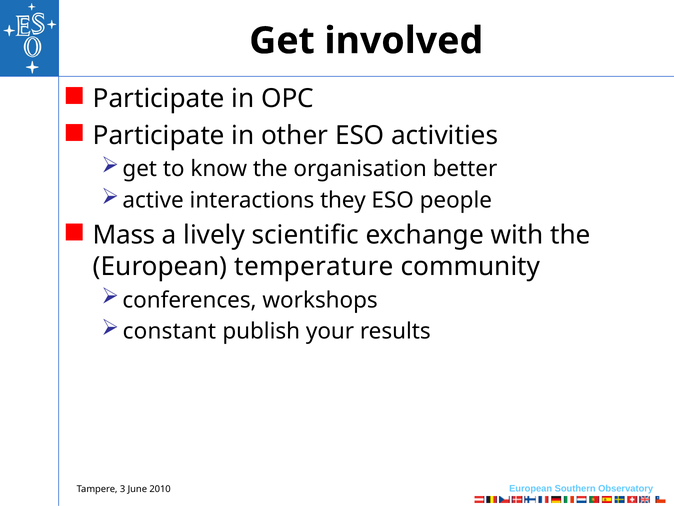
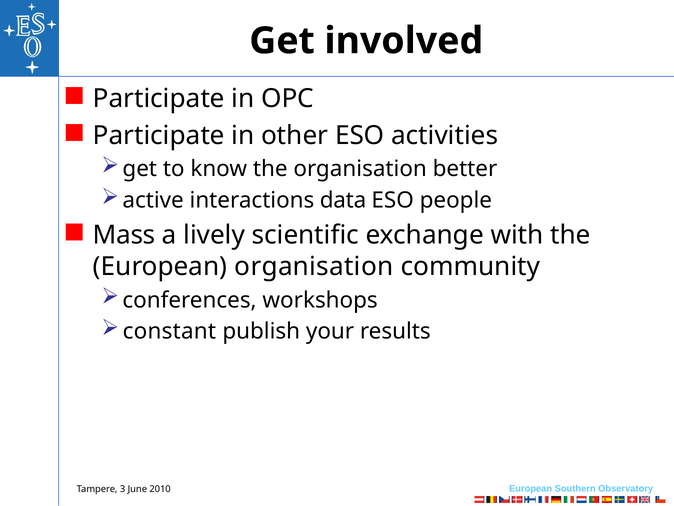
they: they -> data (343, 200)
European temperature: temperature -> organisation (314, 266)
